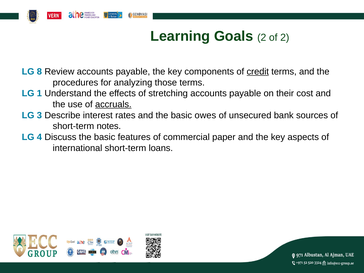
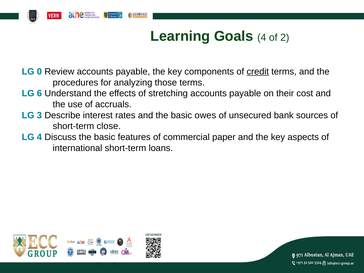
Goals 2: 2 -> 4 (262, 37)
8: 8 -> 0 (39, 72)
1: 1 -> 6 (39, 93)
accruals underline: present -> none (113, 104)
notes: notes -> close (109, 126)
